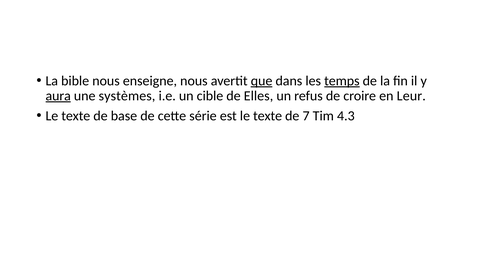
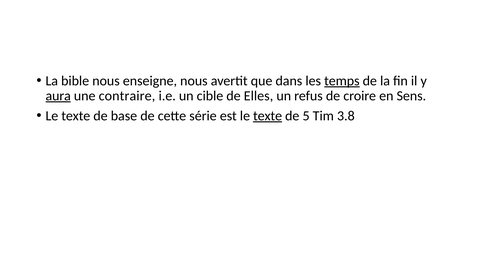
que underline: present -> none (262, 81)
systèmes: systèmes -> contraire (127, 96)
Leur: Leur -> Sens (411, 96)
texte underline: none -> present (268, 116)
7: 7 -> 5 (306, 116)
4.3: 4.3 -> 3.8 (346, 116)
